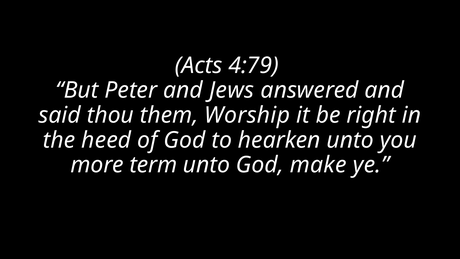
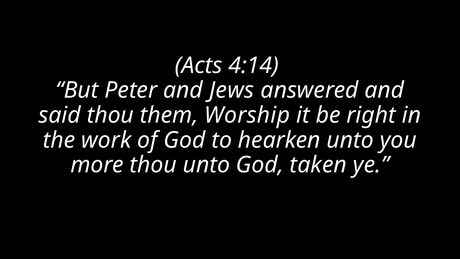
4:79: 4:79 -> 4:14 (254, 65)
heed: heed -> work (106, 140)
more term: term -> thou (153, 165)
make: make -> taken (318, 165)
